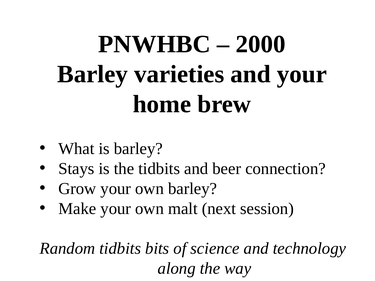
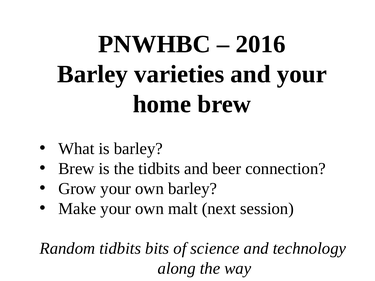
2000: 2000 -> 2016 (261, 44)
Stays: Stays -> Brew (76, 169)
